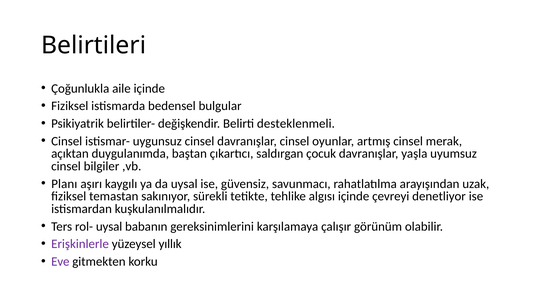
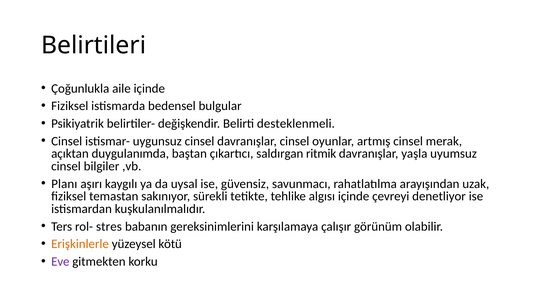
çocuk: çocuk -> ritmik (321, 154)
rol- uysal: uysal -> stres (109, 227)
Erişkinlerle colour: purple -> orange (80, 244)
yıllık: yıllık -> kötü (170, 244)
